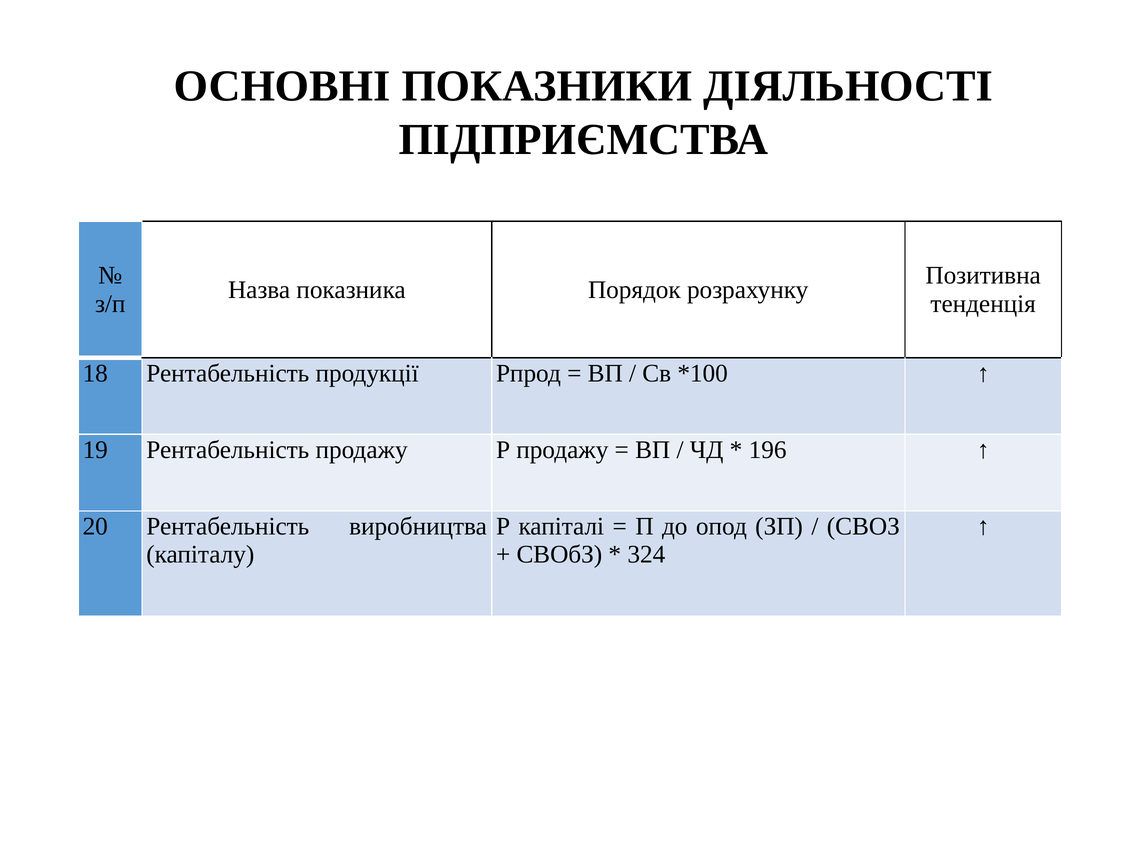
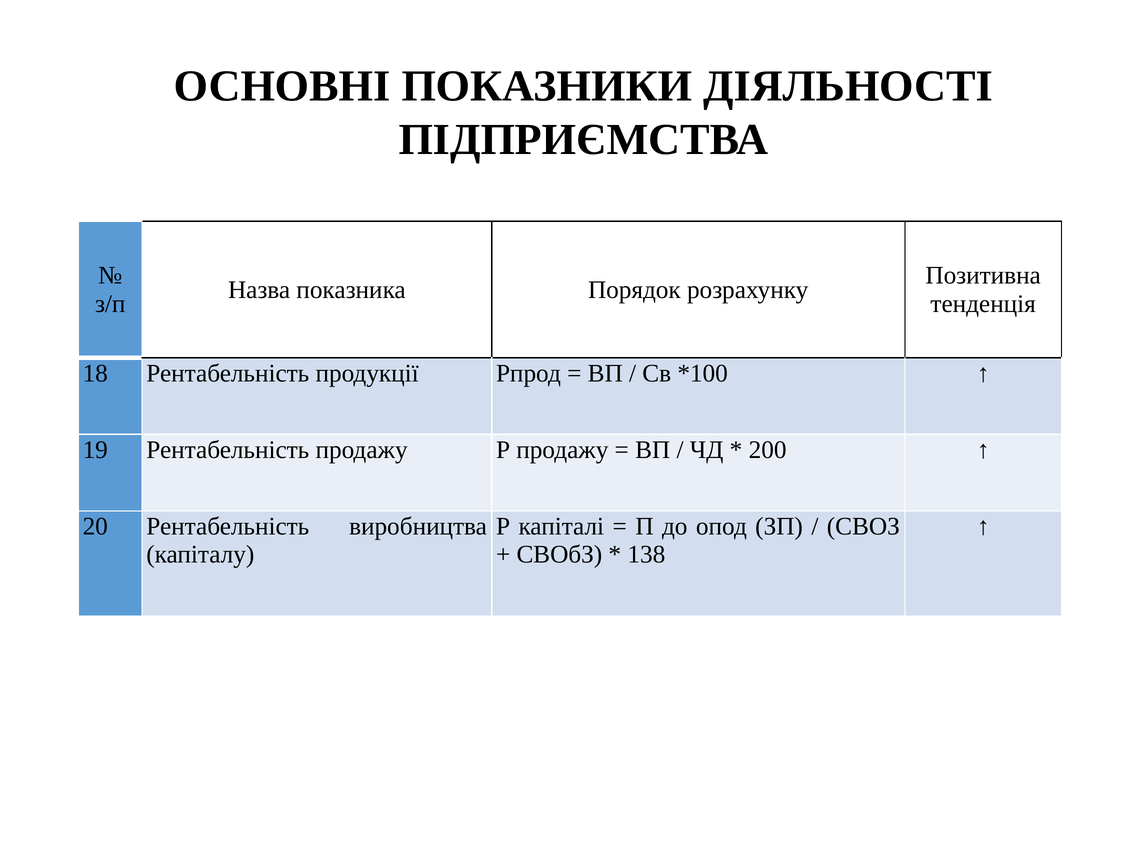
196: 196 -> 200 (768, 450)
324: 324 -> 138 (646, 555)
